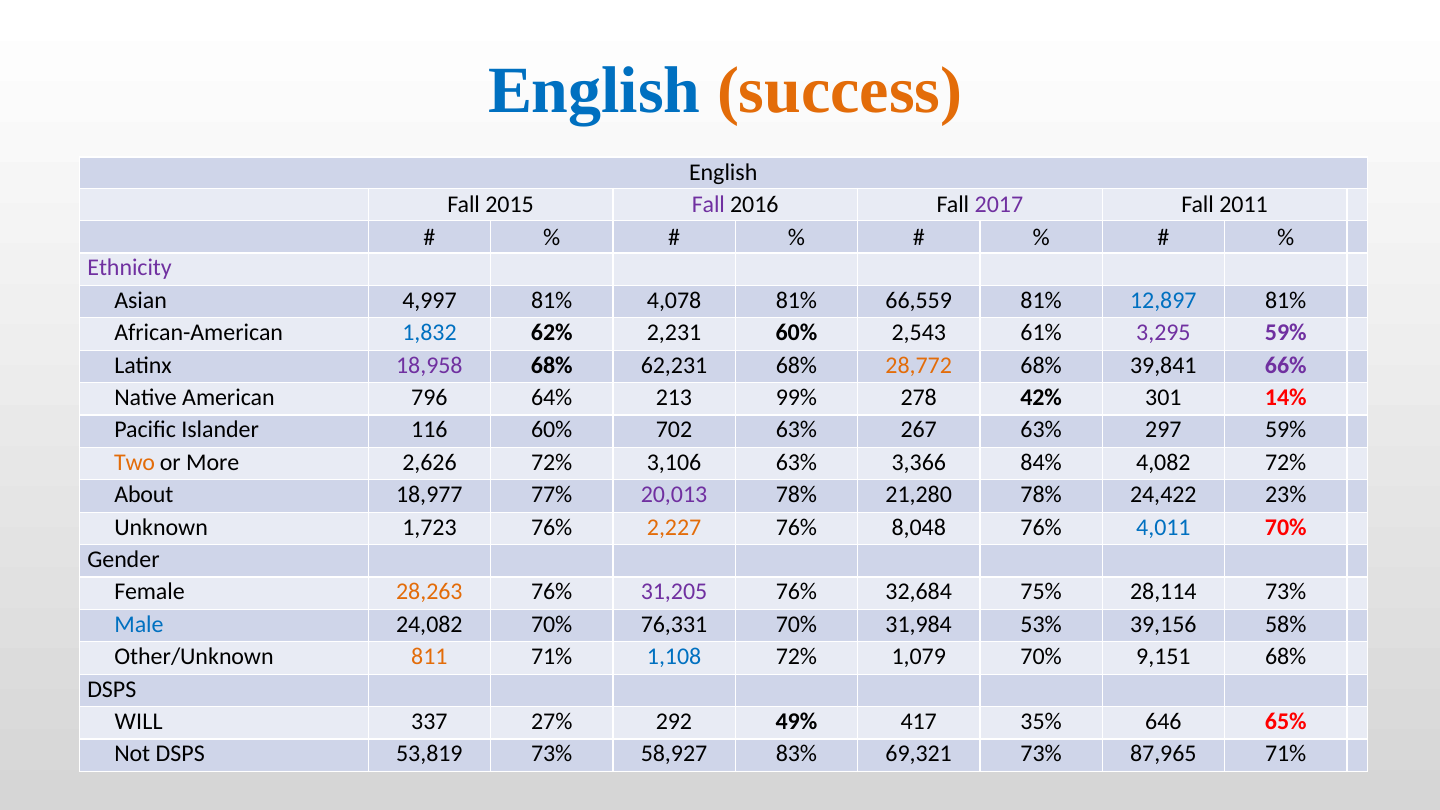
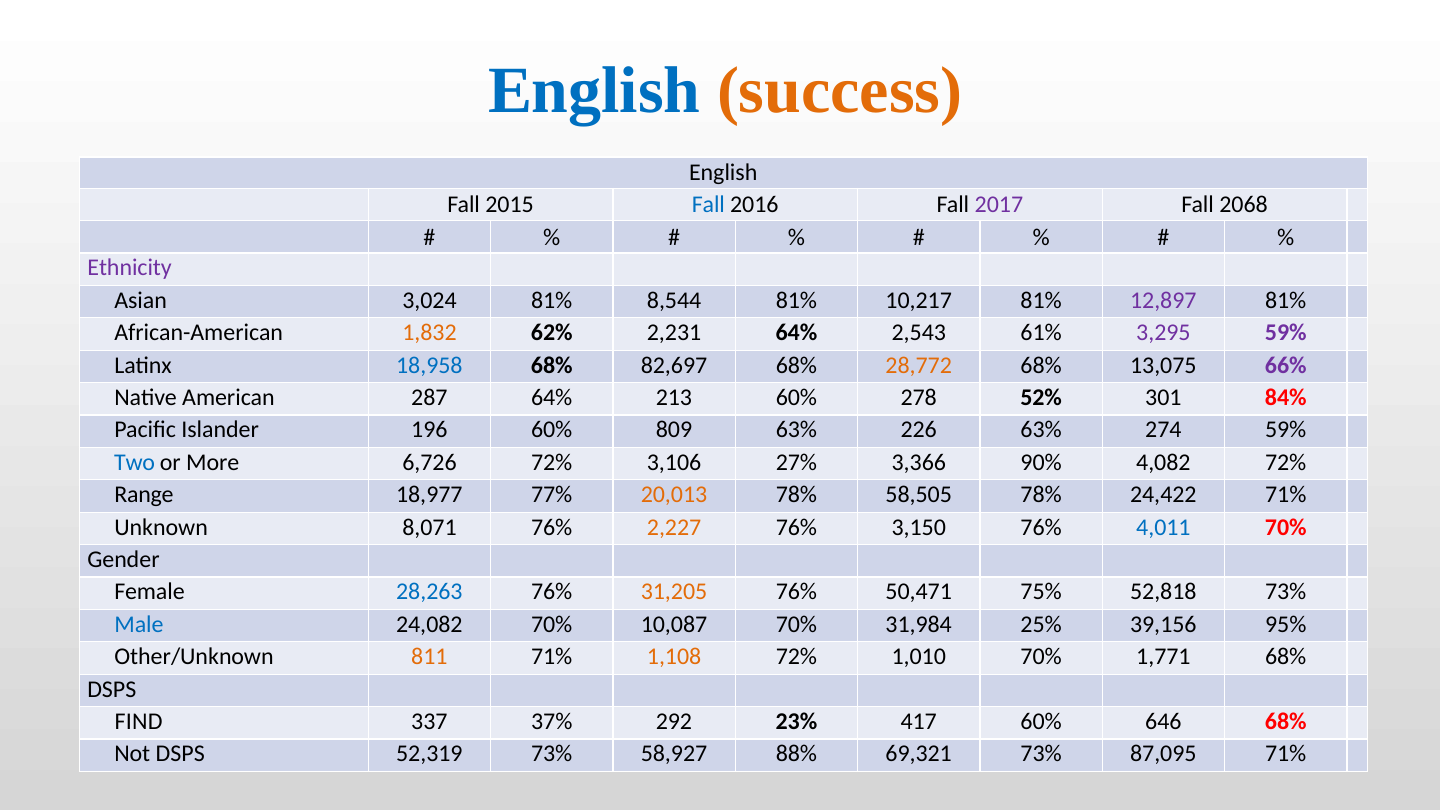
Fall colour: purple -> blue (708, 205)
2011: 2011 -> 2068 (1244, 205)
4,997: 4,997 -> 3,024 (429, 300)
4,078: 4,078 -> 8,544 (674, 300)
66,559: 66,559 -> 10,217 (919, 300)
12,897 colour: blue -> purple (1163, 300)
1,832 colour: blue -> orange (429, 333)
2,231 60%: 60% -> 64% (796, 333)
18,958 colour: purple -> blue (429, 365)
62,231: 62,231 -> 82,697 (674, 365)
39,841: 39,841 -> 13,075 (1163, 365)
796: 796 -> 287 (429, 398)
213 99%: 99% -> 60% (796, 398)
42%: 42% -> 52% (1041, 398)
14%: 14% -> 84% (1286, 398)
116: 116 -> 196 (429, 430)
702: 702 -> 809 (674, 430)
267: 267 -> 226 (919, 430)
297: 297 -> 274 (1163, 430)
Two colour: orange -> blue (135, 462)
2,626: 2,626 -> 6,726 (429, 462)
3,106 63%: 63% -> 27% (796, 462)
84%: 84% -> 90% (1041, 462)
About: About -> Range (144, 495)
20,013 colour: purple -> orange (674, 495)
21,280: 21,280 -> 58,505 (919, 495)
24,422 23%: 23% -> 71% (1286, 495)
1,723: 1,723 -> 8,071 (429, 527)
8,048: 8,048 -> 3,150 (919, 527)
28,263 colour: orange -> blue (429, 592)
31,205 colour: purple -> orange (674, 592)
32,684: 32,684 -> 50,471 (919, 592)
28,114: 28,114 -> 52,818 (1163, 592)
76,331: 76,331 -> 10,087 (674, 624)
53%: 53% -> 25% (1041, 624)
58%: 58% -> 95% (1286, 624)
1,108 colour: blue -> orange (674, 657)
1,079: 1,079 -> 1,010 (919, 657)
9,151: 9,151 -> 1,771 (1163, 657)
WILL: WILL -> FIND (139, 722)
27%: 27% -> 37% (552, 722)
49%: 49% -> 23% (796, 722)
417 35%: 35% -> 60% (1041, 722)
646 65%: 65% -> 68% (1286, 722)
53,819: 53,819 -> 52,319 (429, 754)
83%: 83% -> 88% (796, 754)
87,965: 87,965 -> 87,095 (1163, 754)
